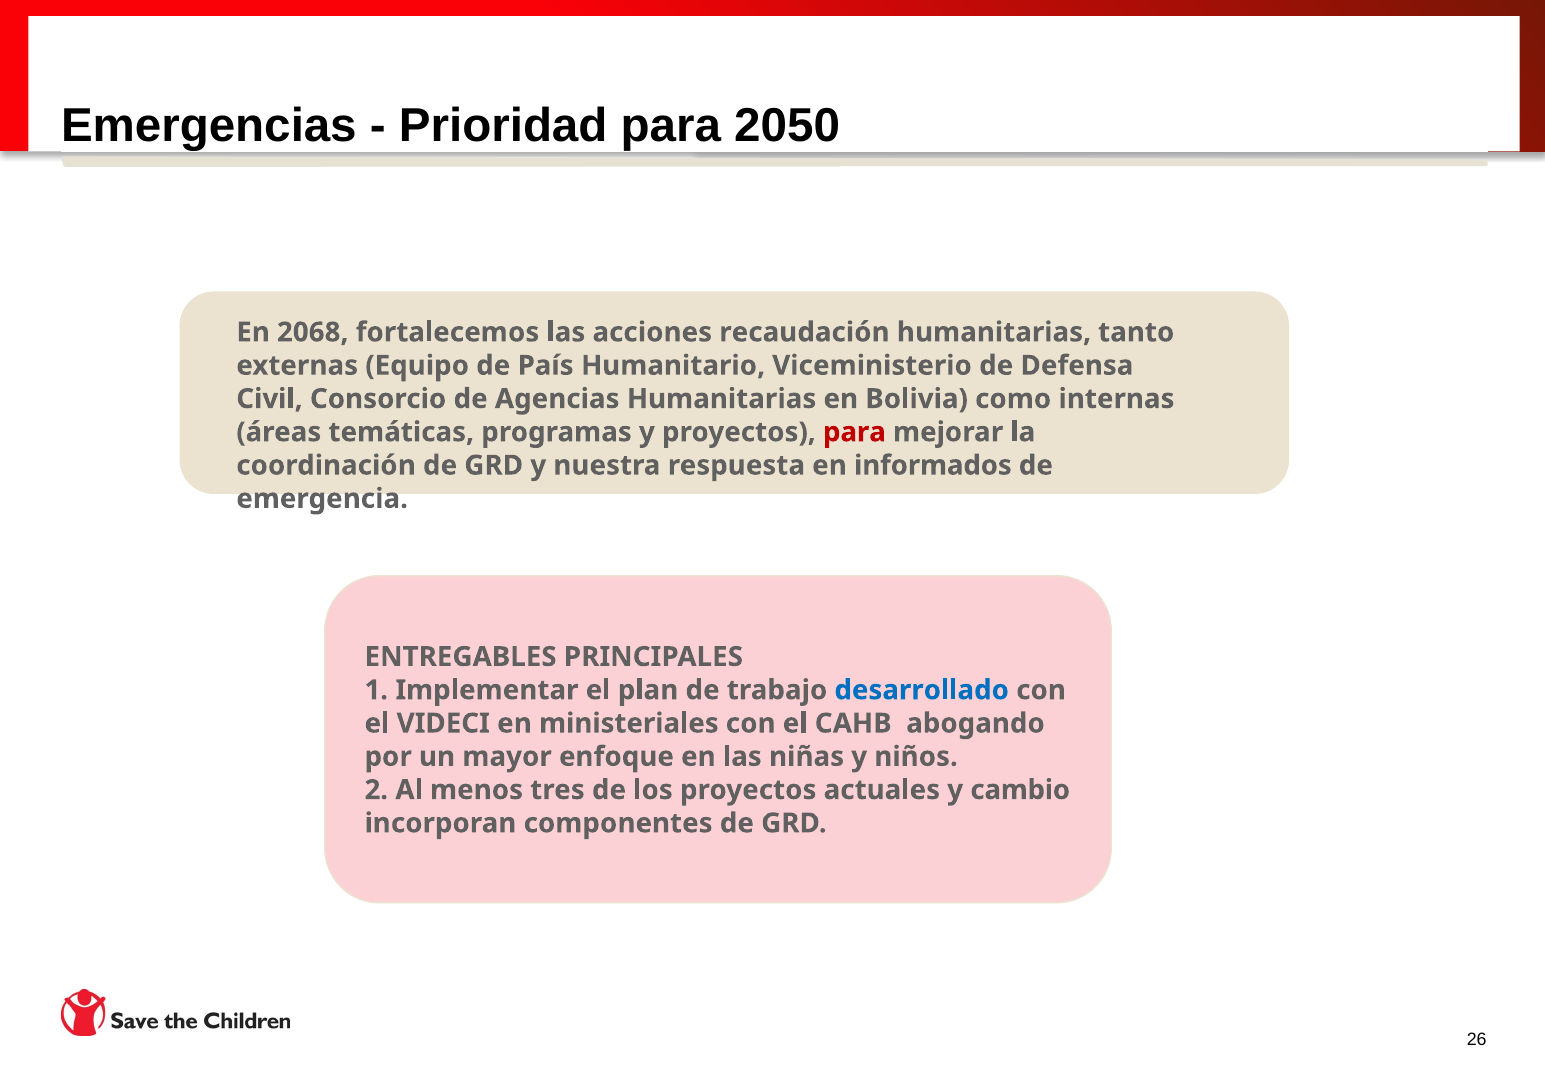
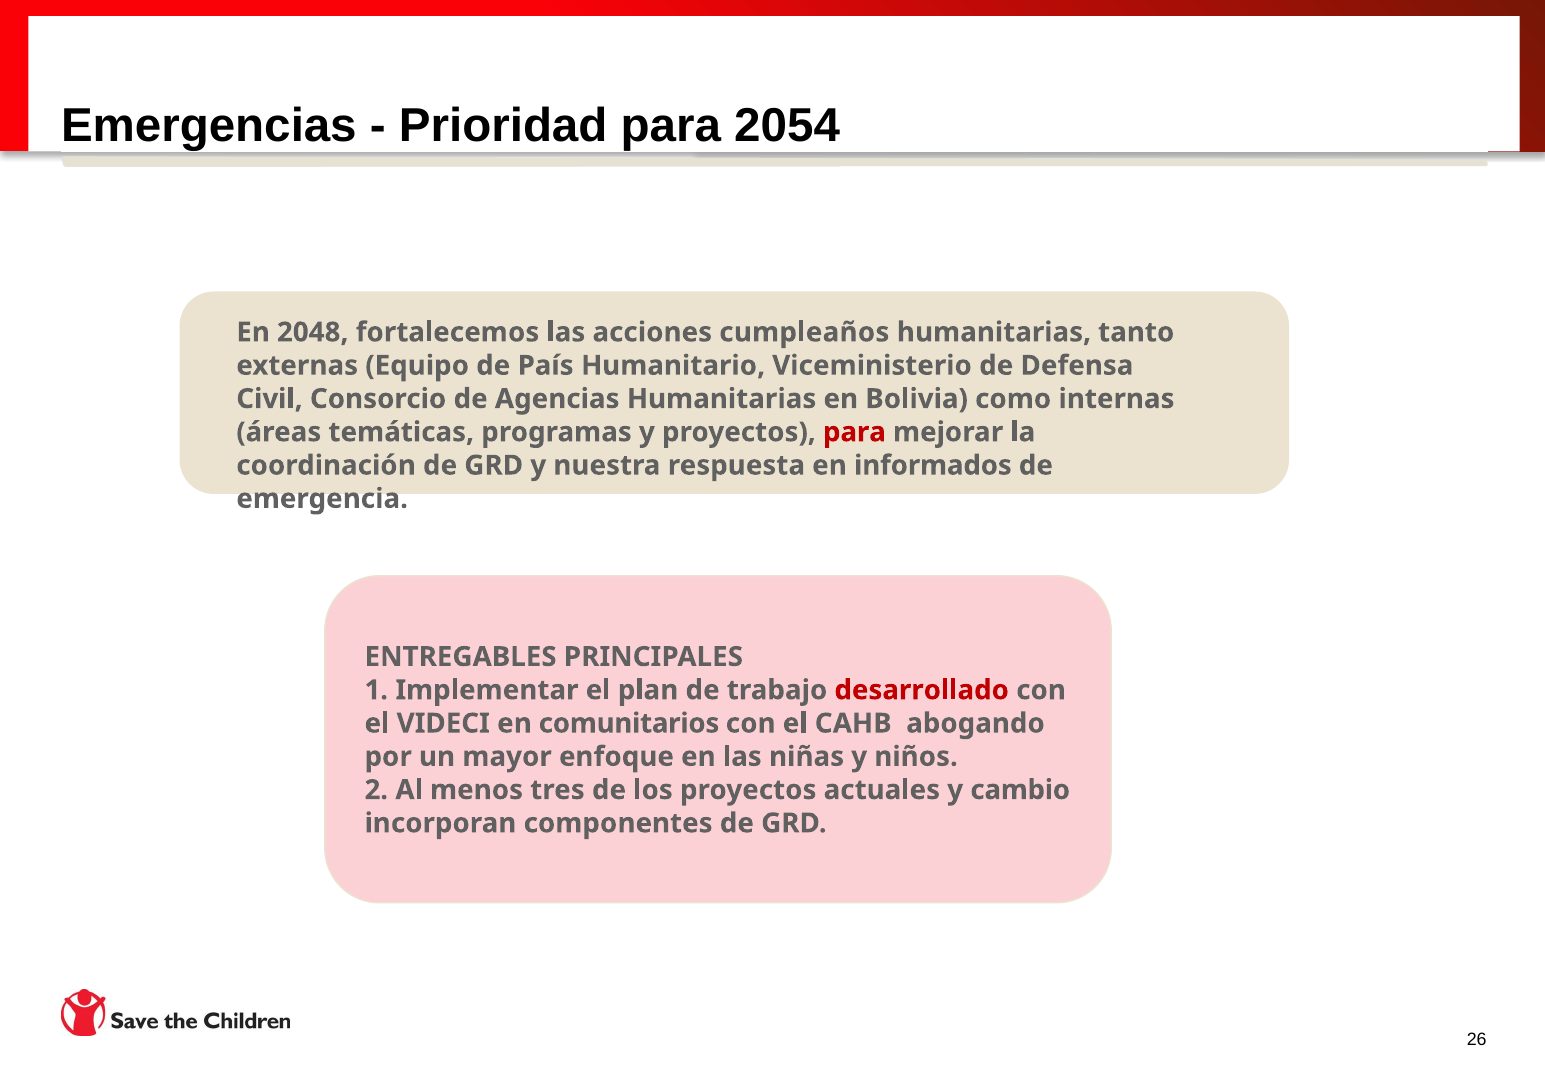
2050: 2050 -> 2054 (787, 126)
2068: 2068 -> 2048 (313, 333)
recaudación: recaudación -> cumpleaños (804, 333)
desarrollado colour: blue -> red (922, 690)
ministeriales: ministeriales -> comunitarios (629, 724)
